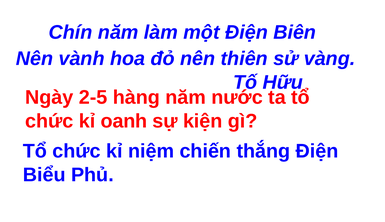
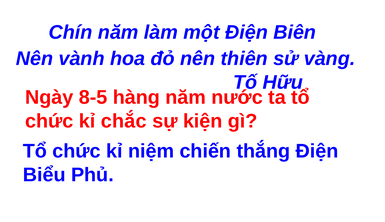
2-5: 2-5 -> 8-5 (93, 98)
oanh: oanh -> chắc (124, 121)
